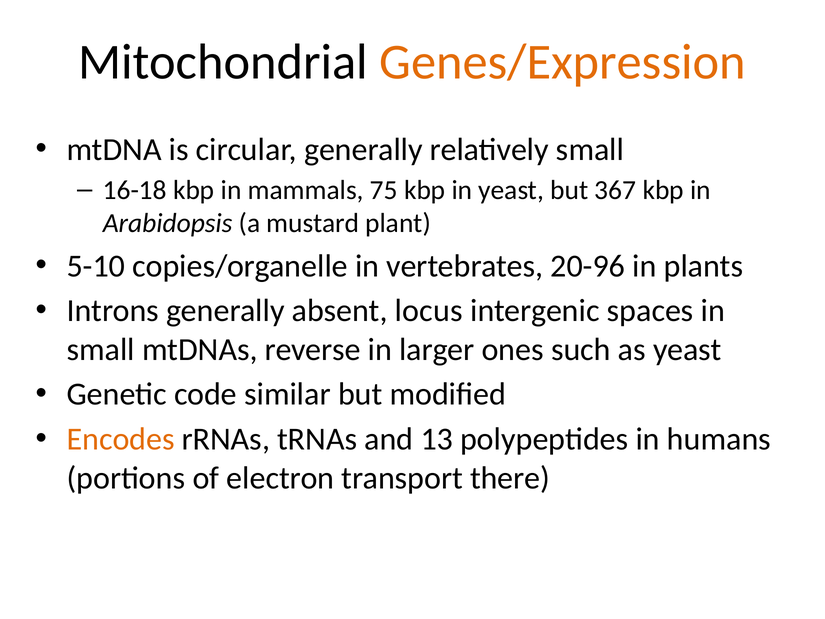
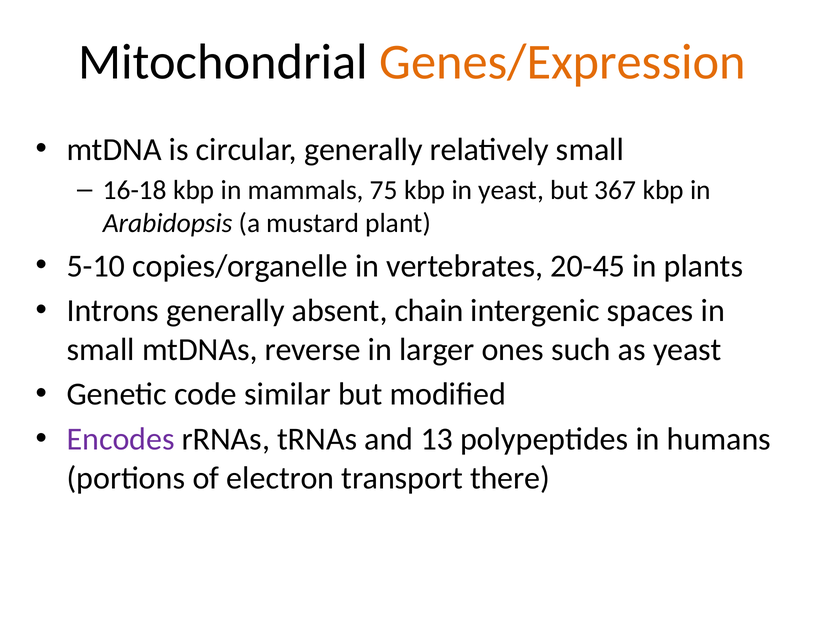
20-96: 20-96 -> 20-45 (588, 266)
locus: locus -> chain (429, 311)
Encodes colour: orange -> purple (121, 439)
